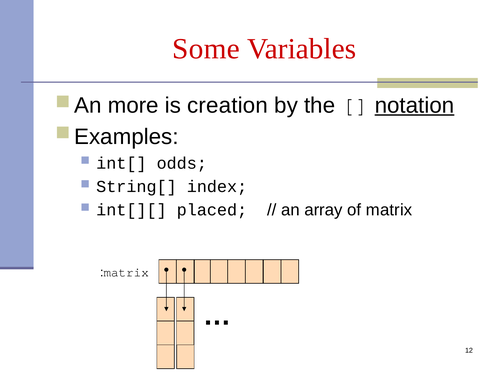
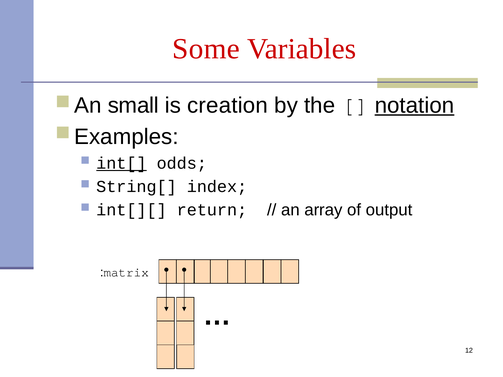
more: more -> small (133, 106)
int[ underline: none -> present (121, 163)
placed: placed -> return (212, 210)
of matrix: matrix -> output (389, 210)
